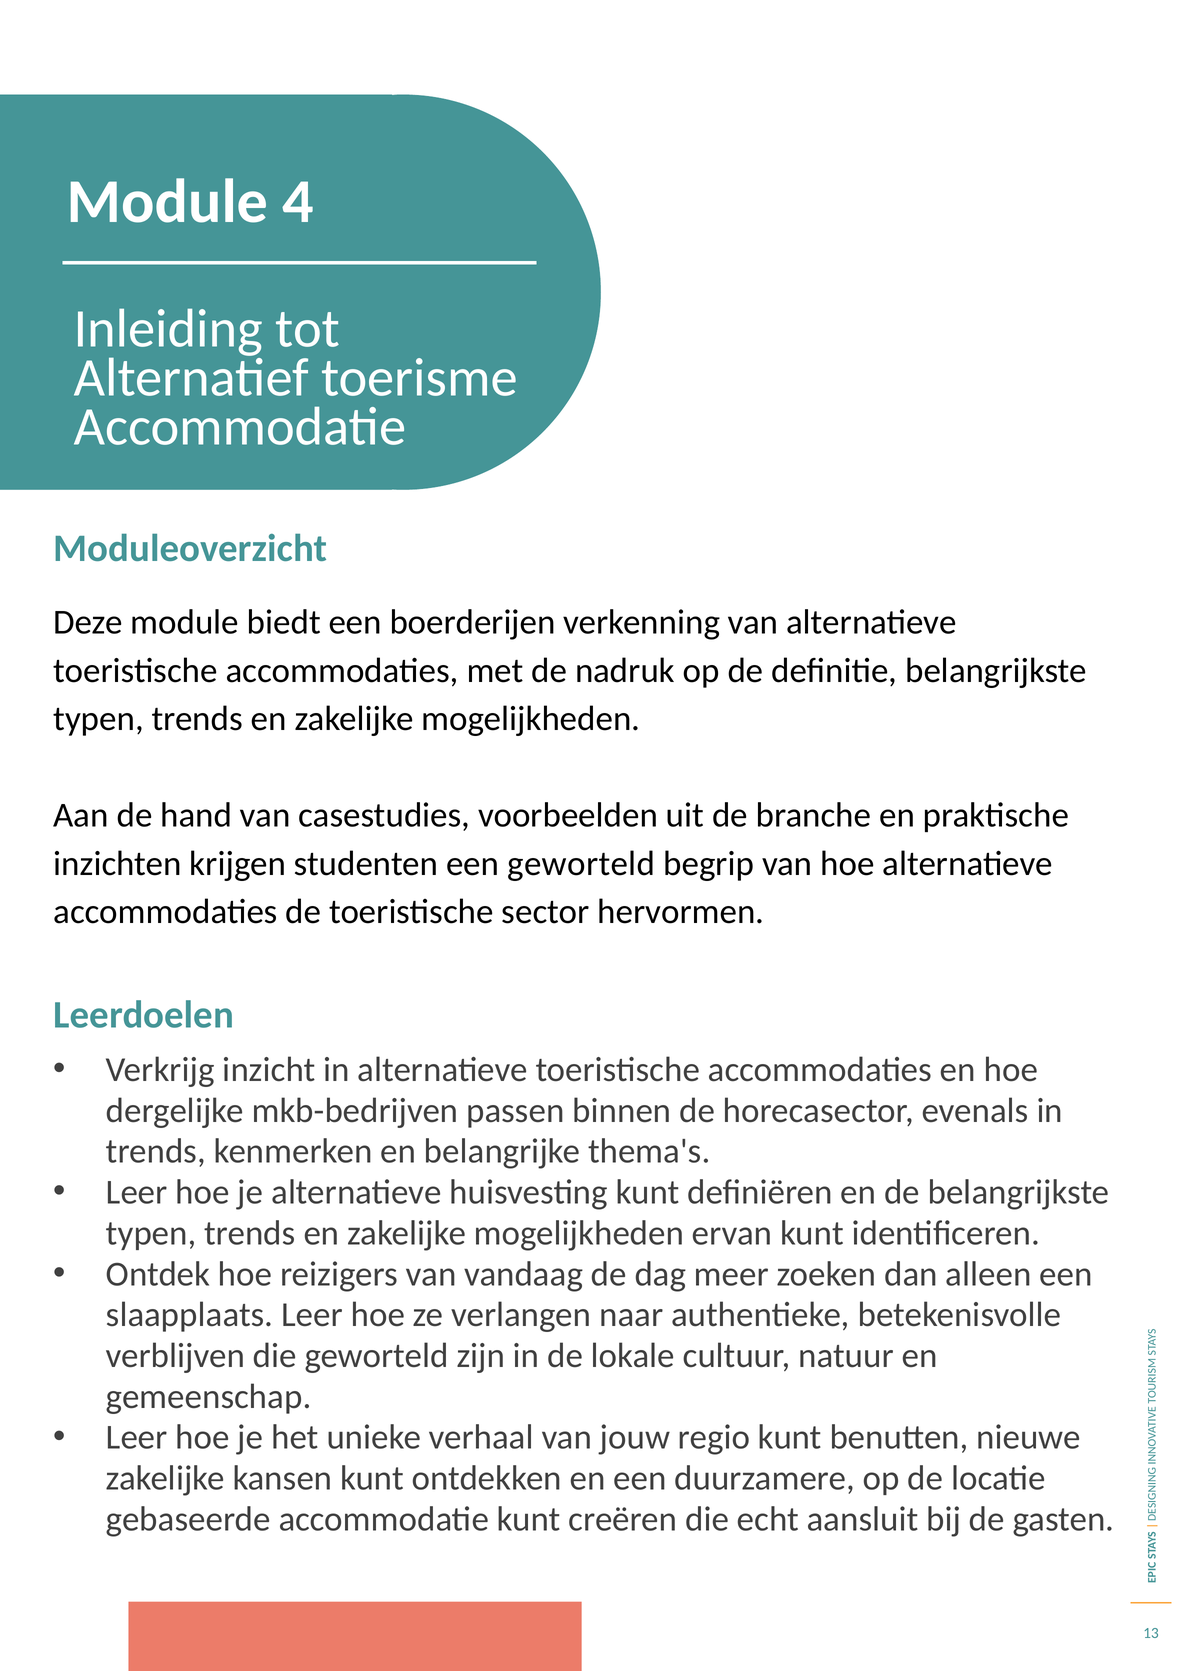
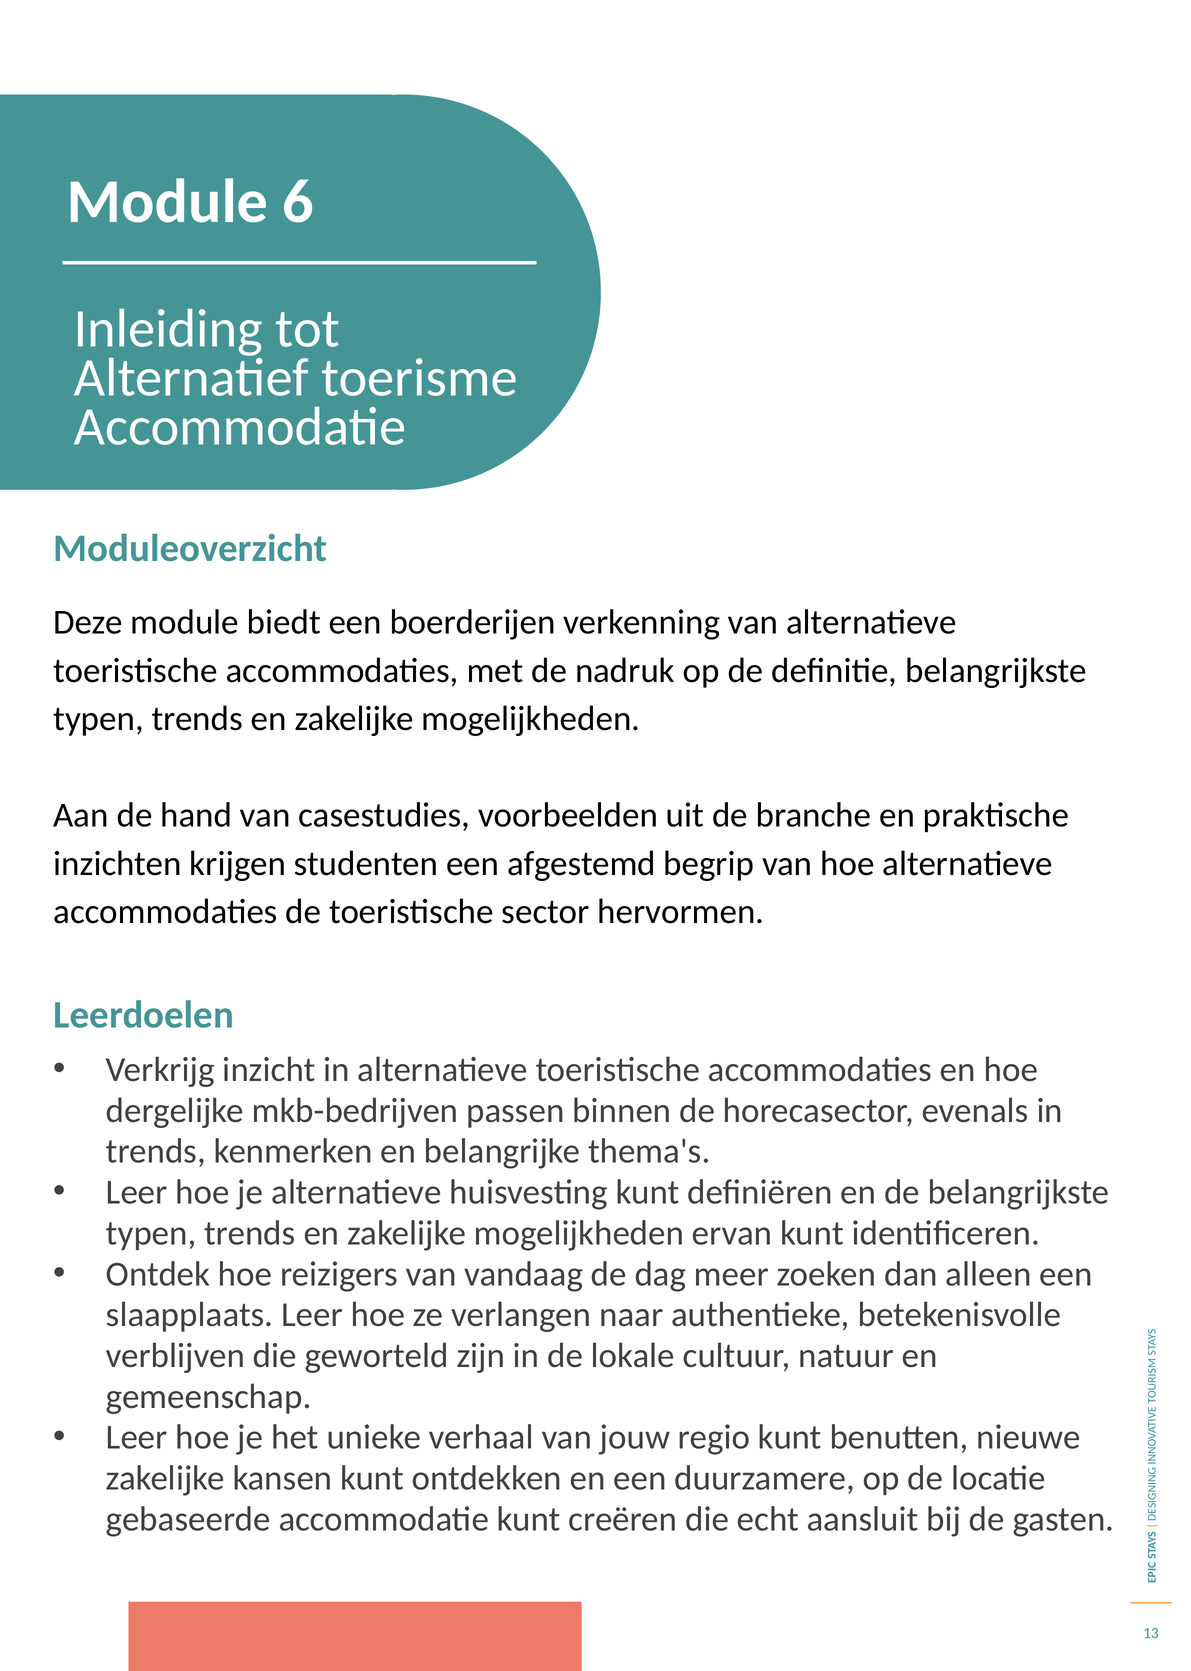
4: 4 -> 6 (298, 202)
een geworteld: geworteld -> afgestemd (581, 864)
